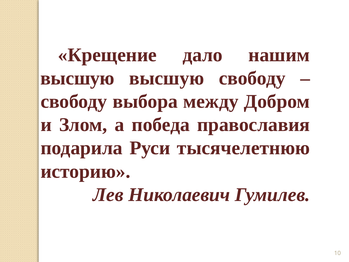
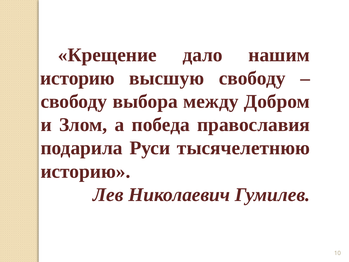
высшую: высшую -> историю (77, 78)
